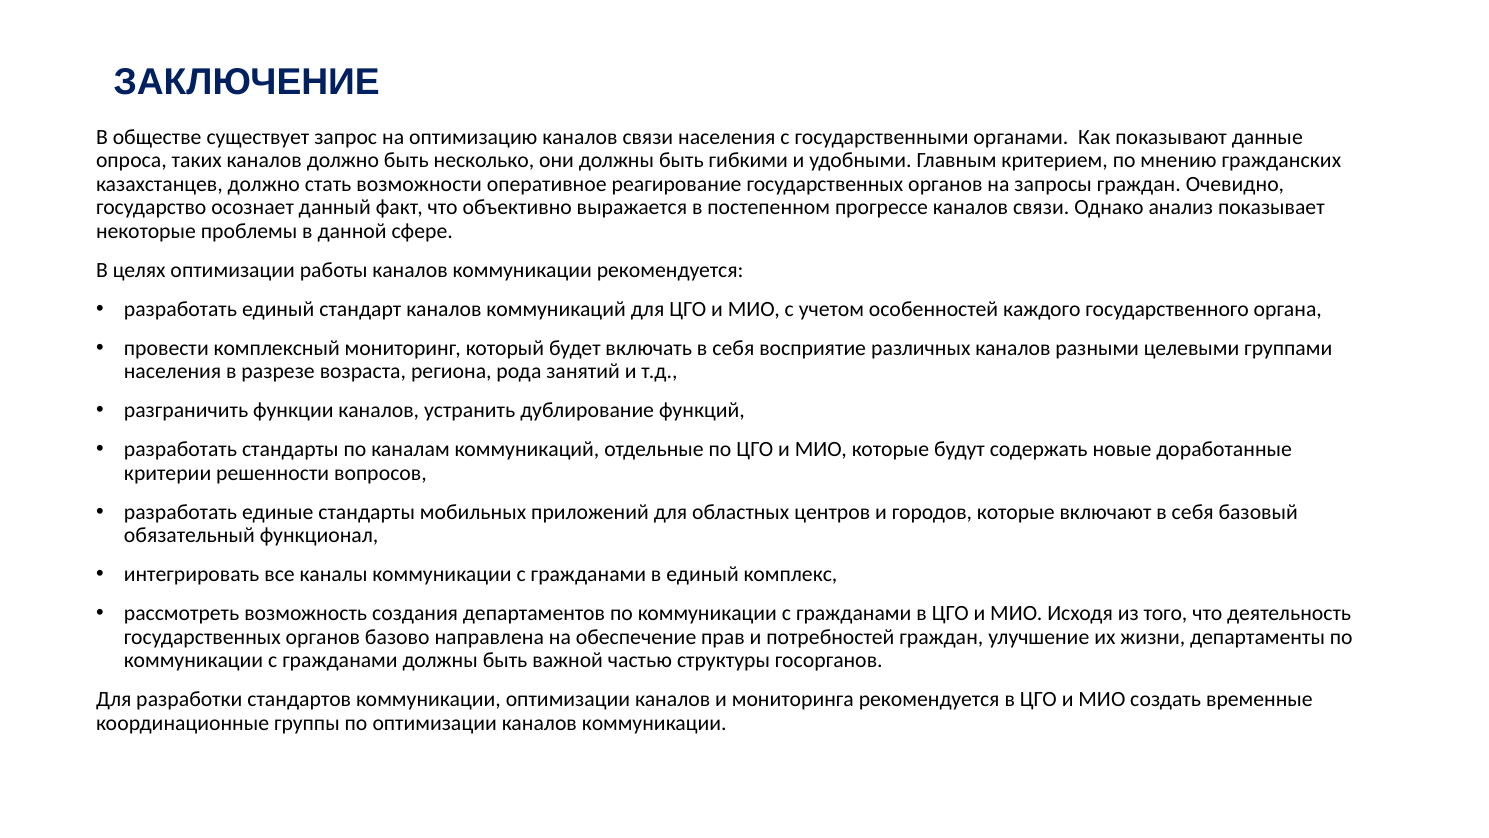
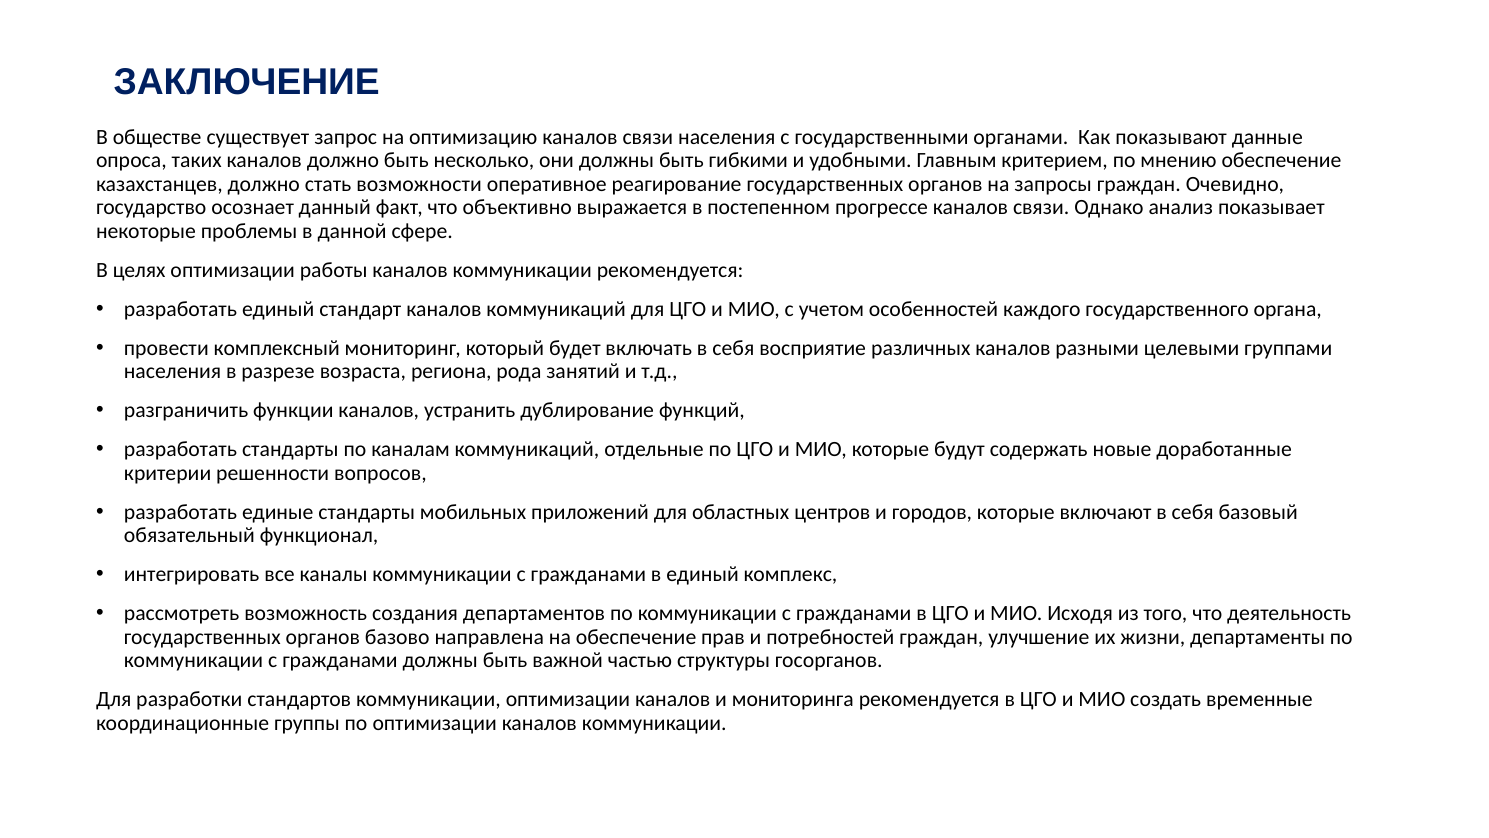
мнению гражданских: гражданских -> обеспечение (1281, 160)
